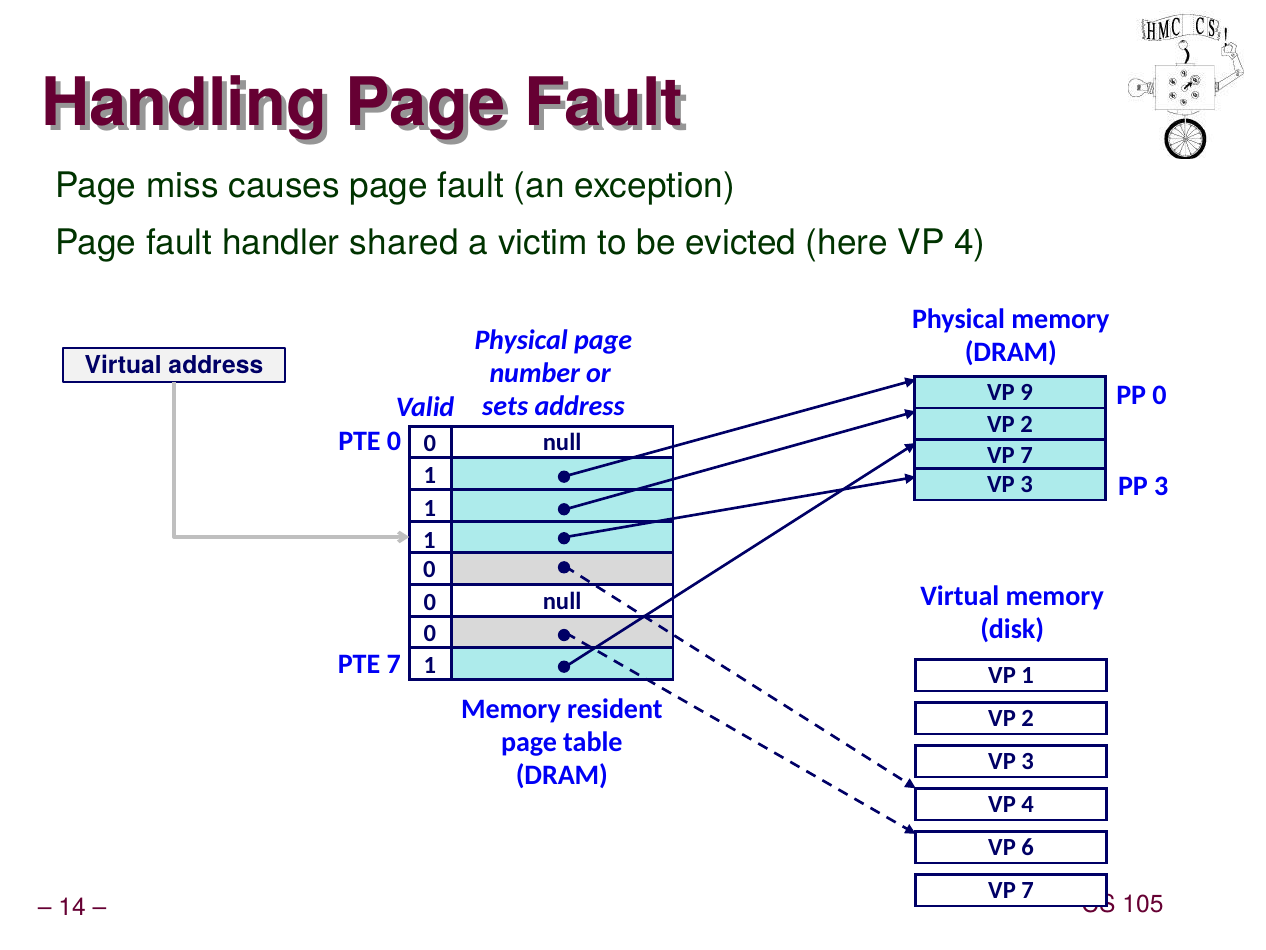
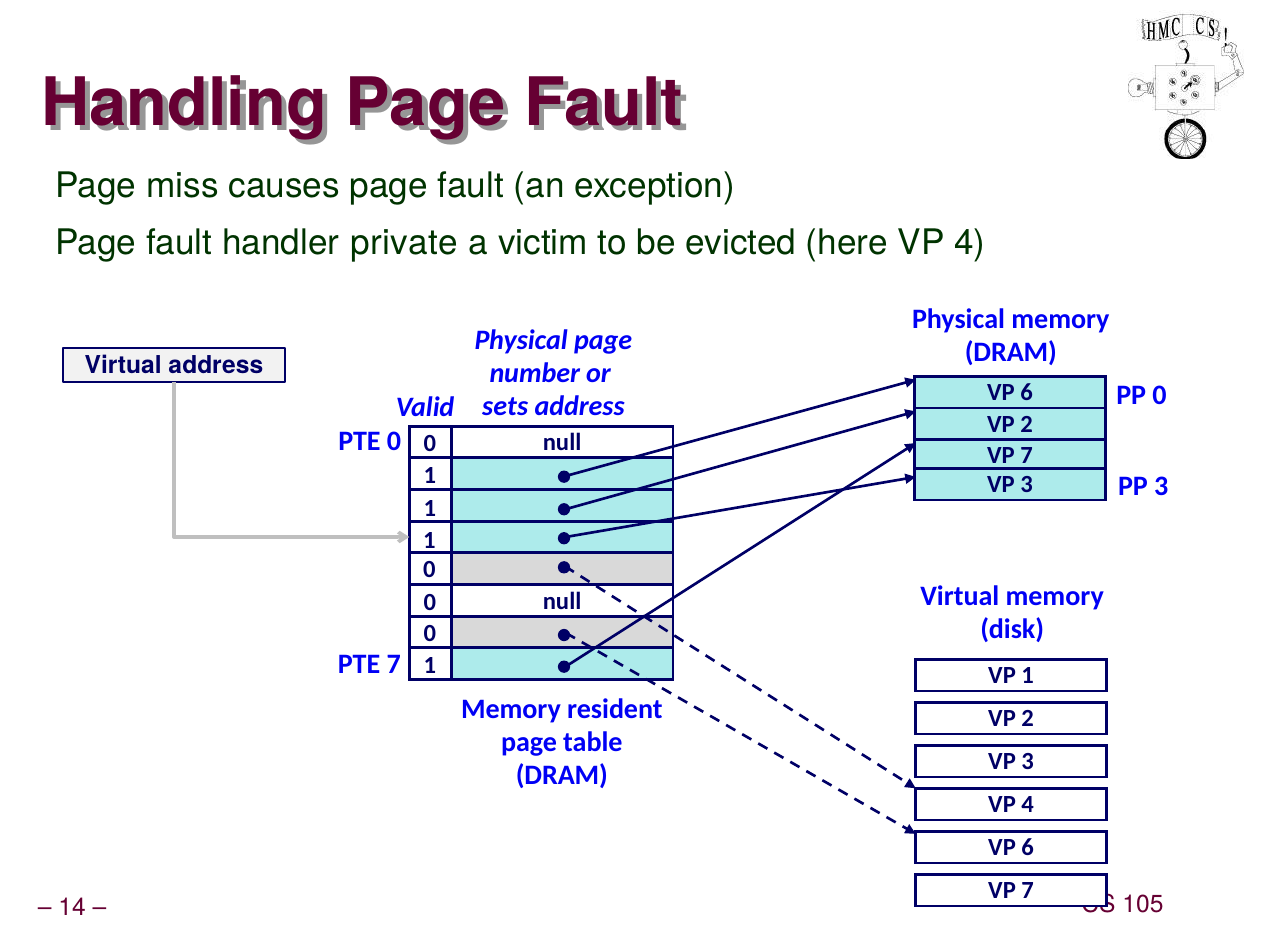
shared: shared -> private (404, 243)
9: 9 -> 6 (1027, 393)
